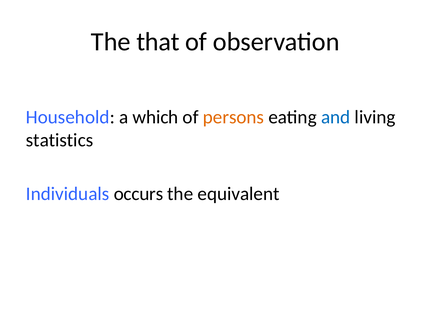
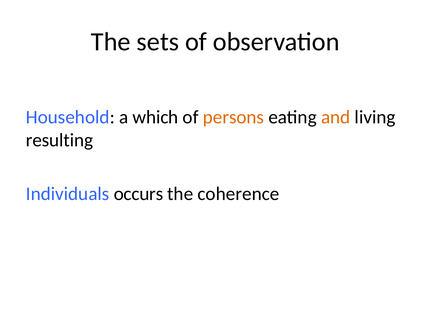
that: that -> sets (158, 42)
and colour: blue -> orange (336, 117)
statistics: statistics -> resulting (60, 140)
equivalent: equivalent -> coherence (238, 194)
